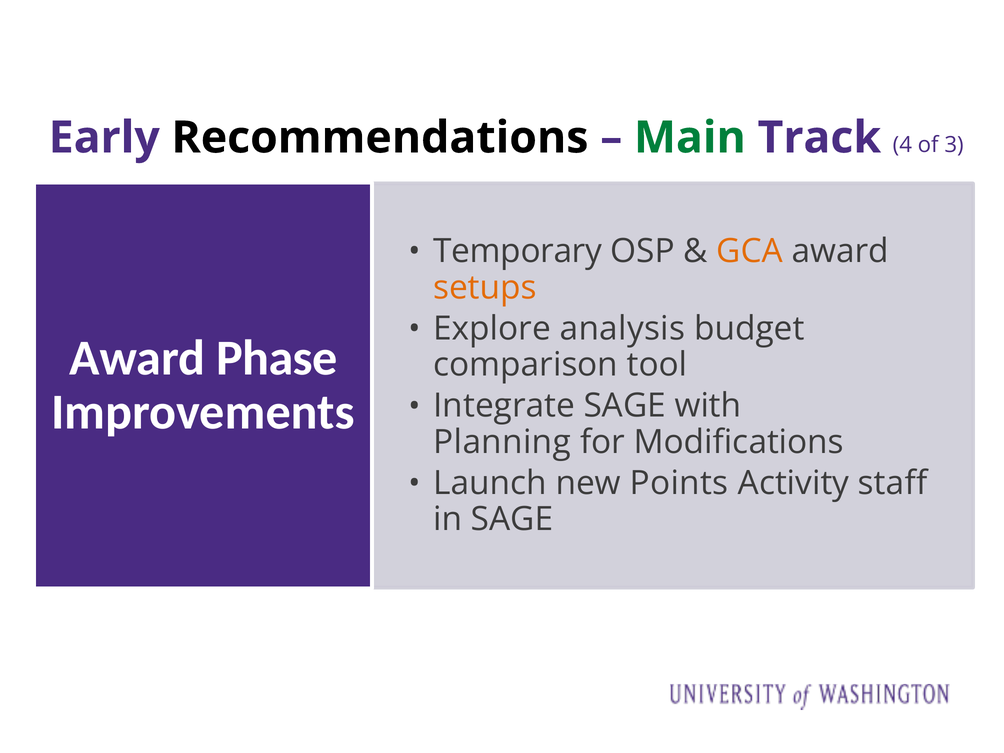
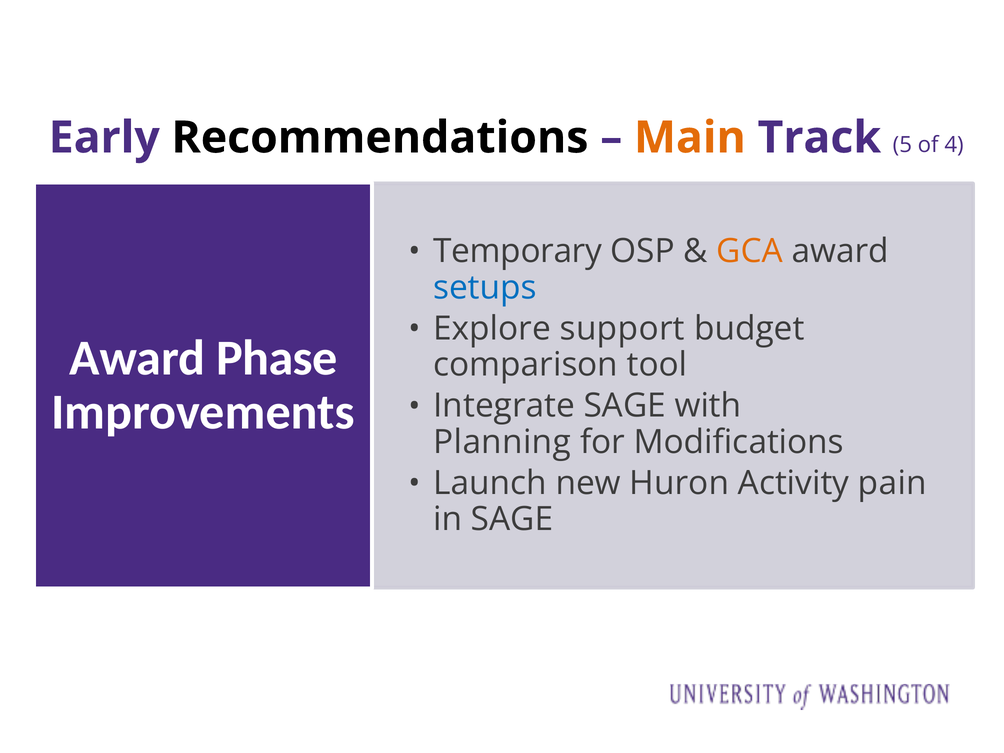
Main colour: green -> orange (690, 138)
4: 4 -> 5 (902, 145)
3: 3 -> 4 (954, 145)
setups colour: orange -> blue (485, 287)
analysis: analysis -> support (622, 329)
Points: Points -> Huron (679, 483)
staff: staff -> pain (892, 483)
